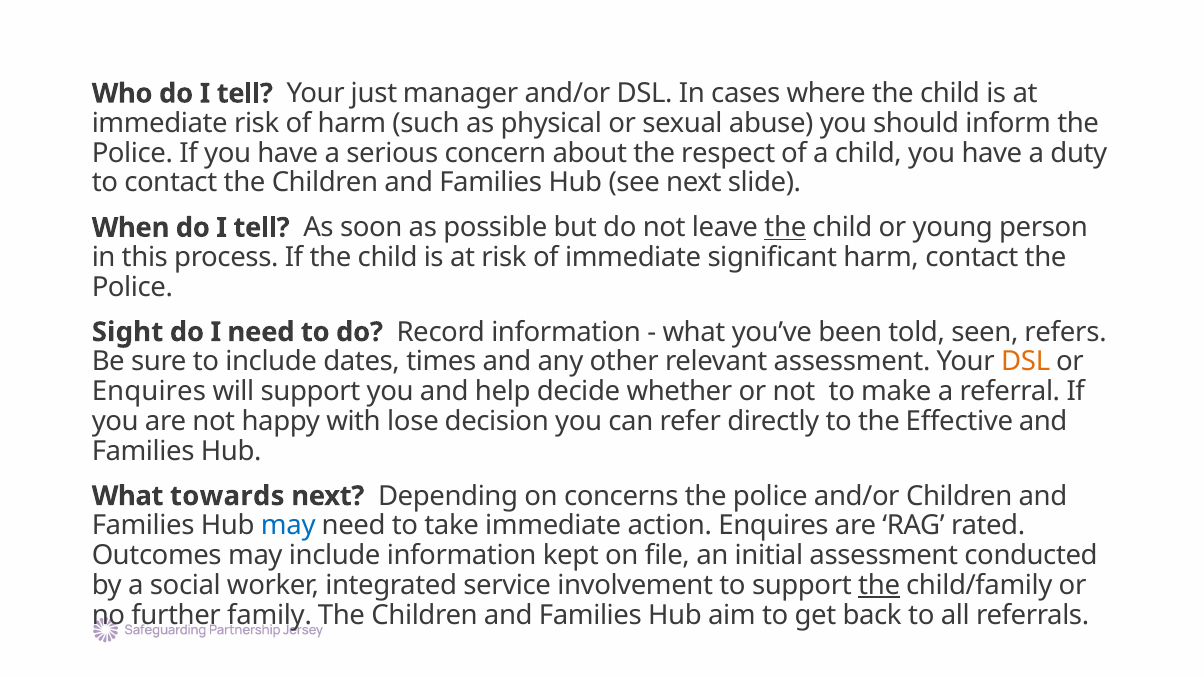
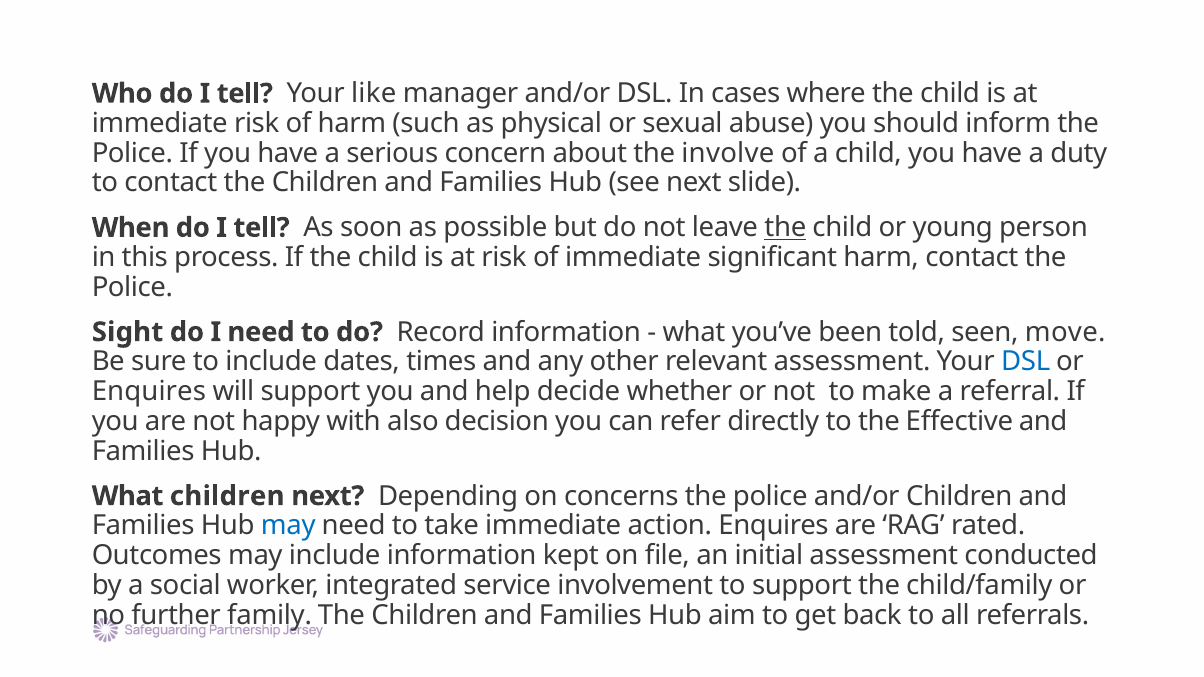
just: just -> like (374, 93)
respect: respect -> involve (728, 153)
refers: refers -> move (1065, 332)
DSL colour: orange -> blue (1026, 362)
lose: lose -> also (413, 422)
What towards: towards -> children (227, 496)
the underline: present -> none (879, 586)
